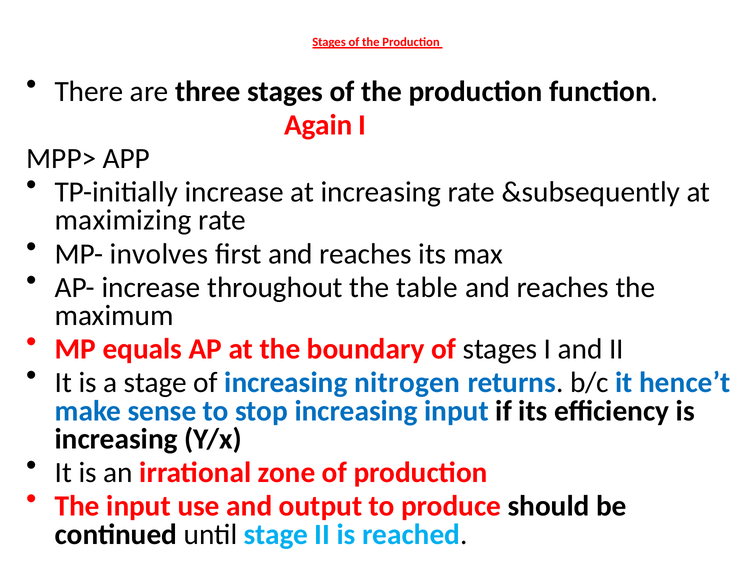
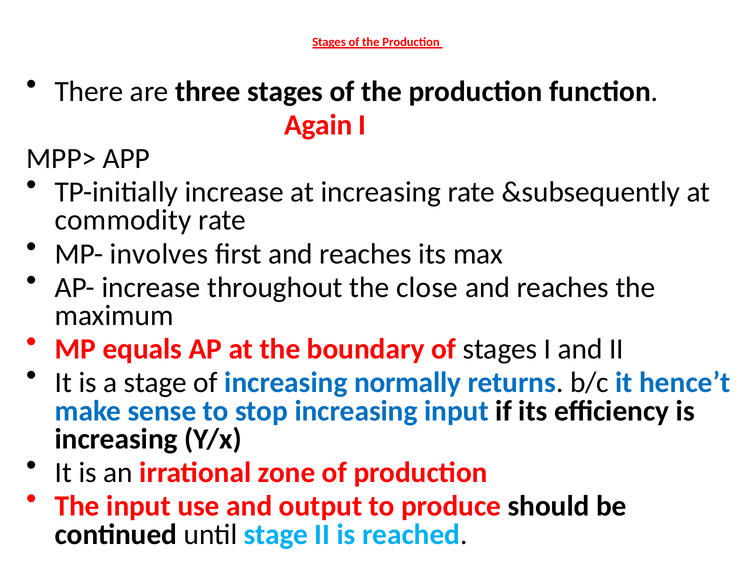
maximizing: maximizing -> commodity (123, 220)
table: table -> close (427, 287)
nitrogen: nitrogen -> normally (408, 383)
